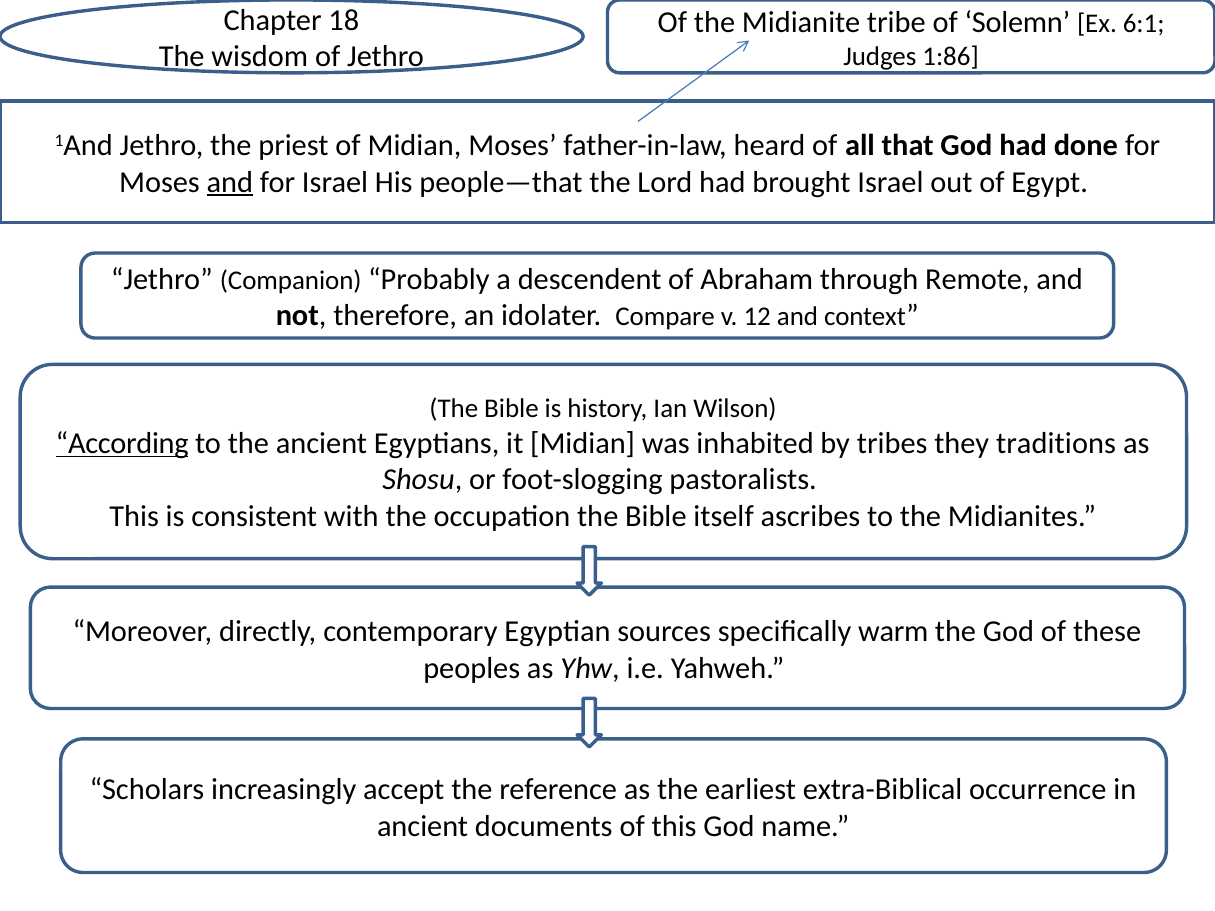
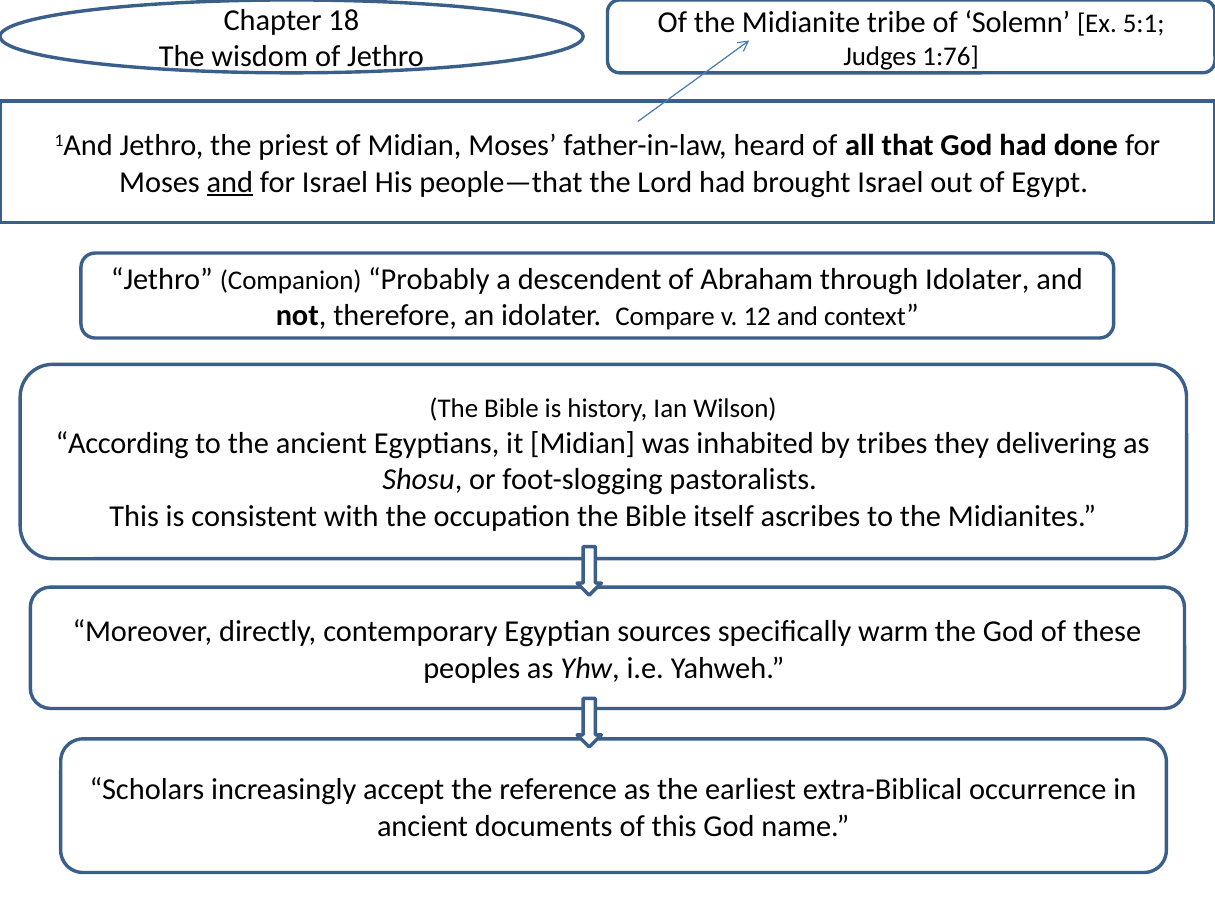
6:1: 6:1 -> 5:1 (1144, 23)
1:86: 1:86 -> 1:76 (951, 56)
through Remote: Remote -> Idolater (977, 279)
According underline: present -> none (122, 443)
traditions: traditions -> delivering (1056, 443)
